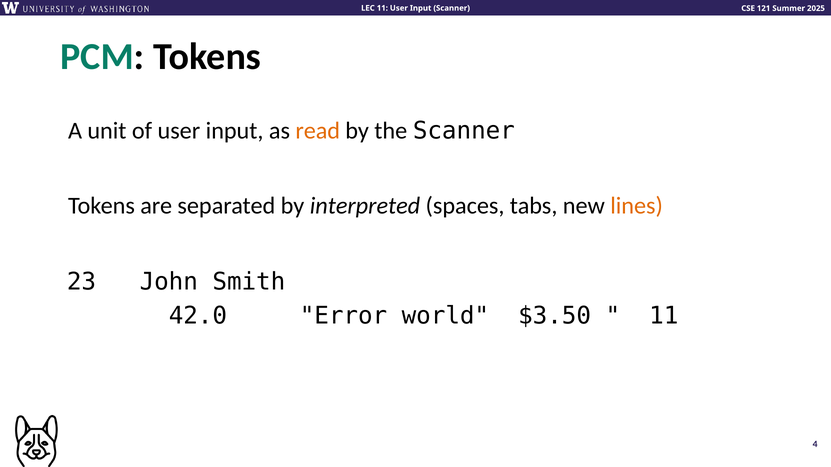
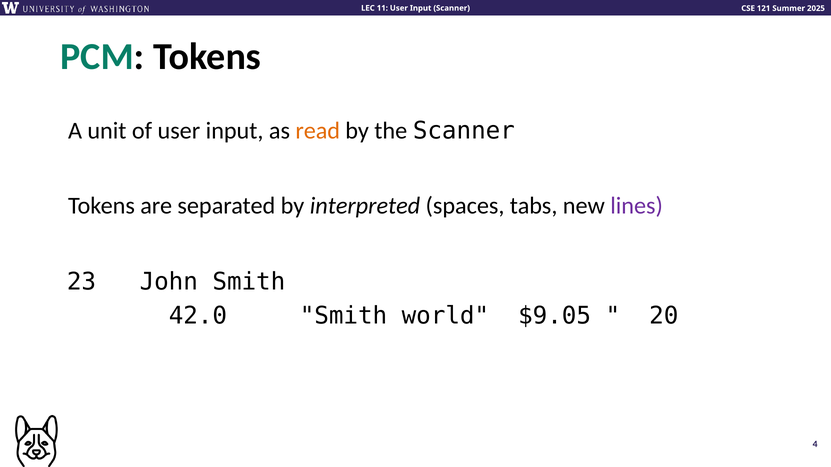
lines colour: orange -> purple (637, 206)
42.0 Error: Error -> Smith (343, 316)
$3.50: $3.50 -> $9.05 (555, 316)
11: 11 -> 20 (664, 316)
